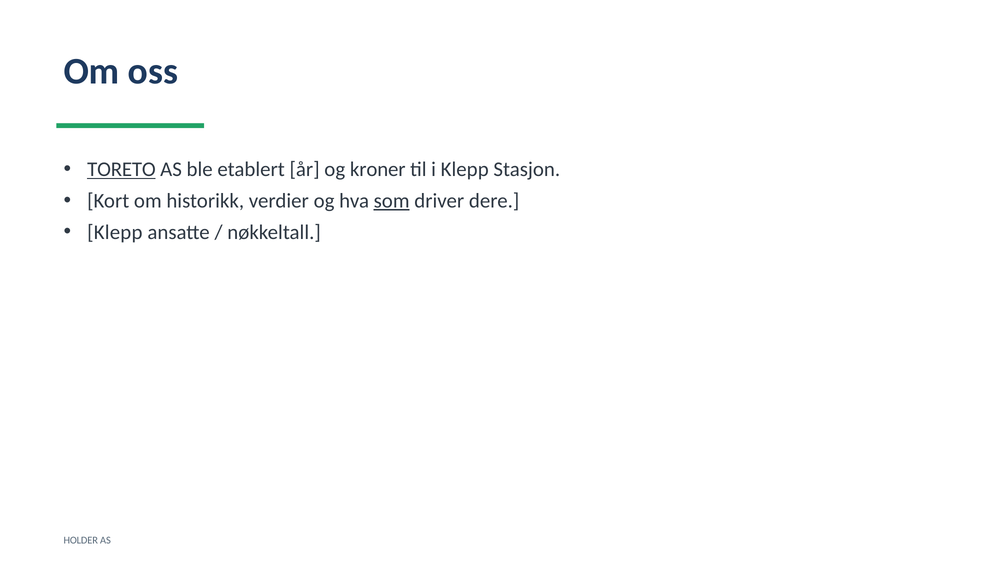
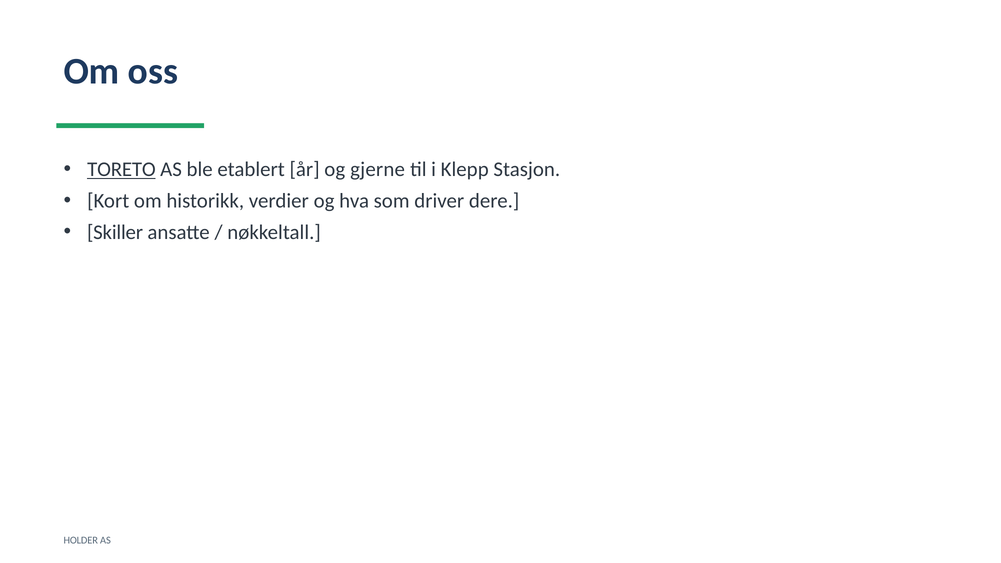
kroner: kroner -> gjerne (378, 170)
som underline: present -> none (392, 201)
Klepp: Klepp -> Skiller (115, 232)
